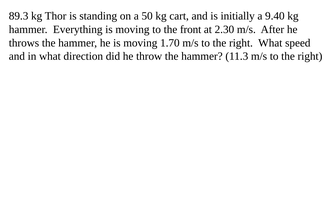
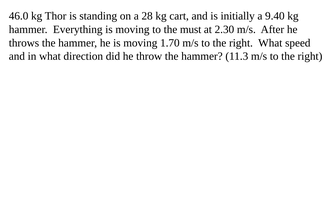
89.3: 89.3 -> 46.0 (19, 16)
50: 50 -> 28 (147, 16)
front: front -> must (191, 29)
